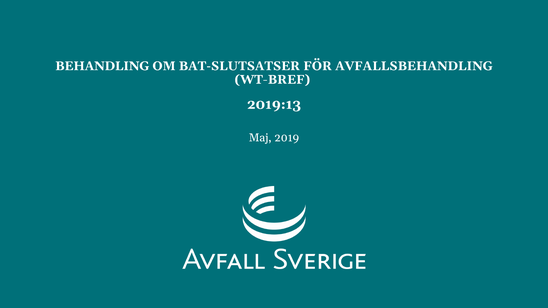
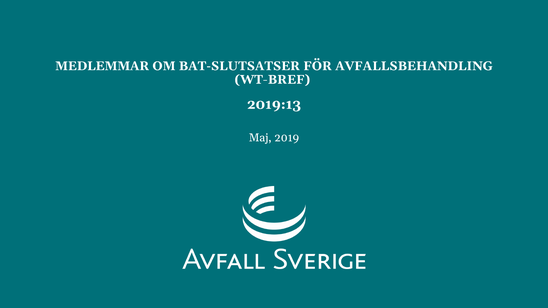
BEHANDLING: BEHANDLING -> MEDLEMMAR (102, 66)
